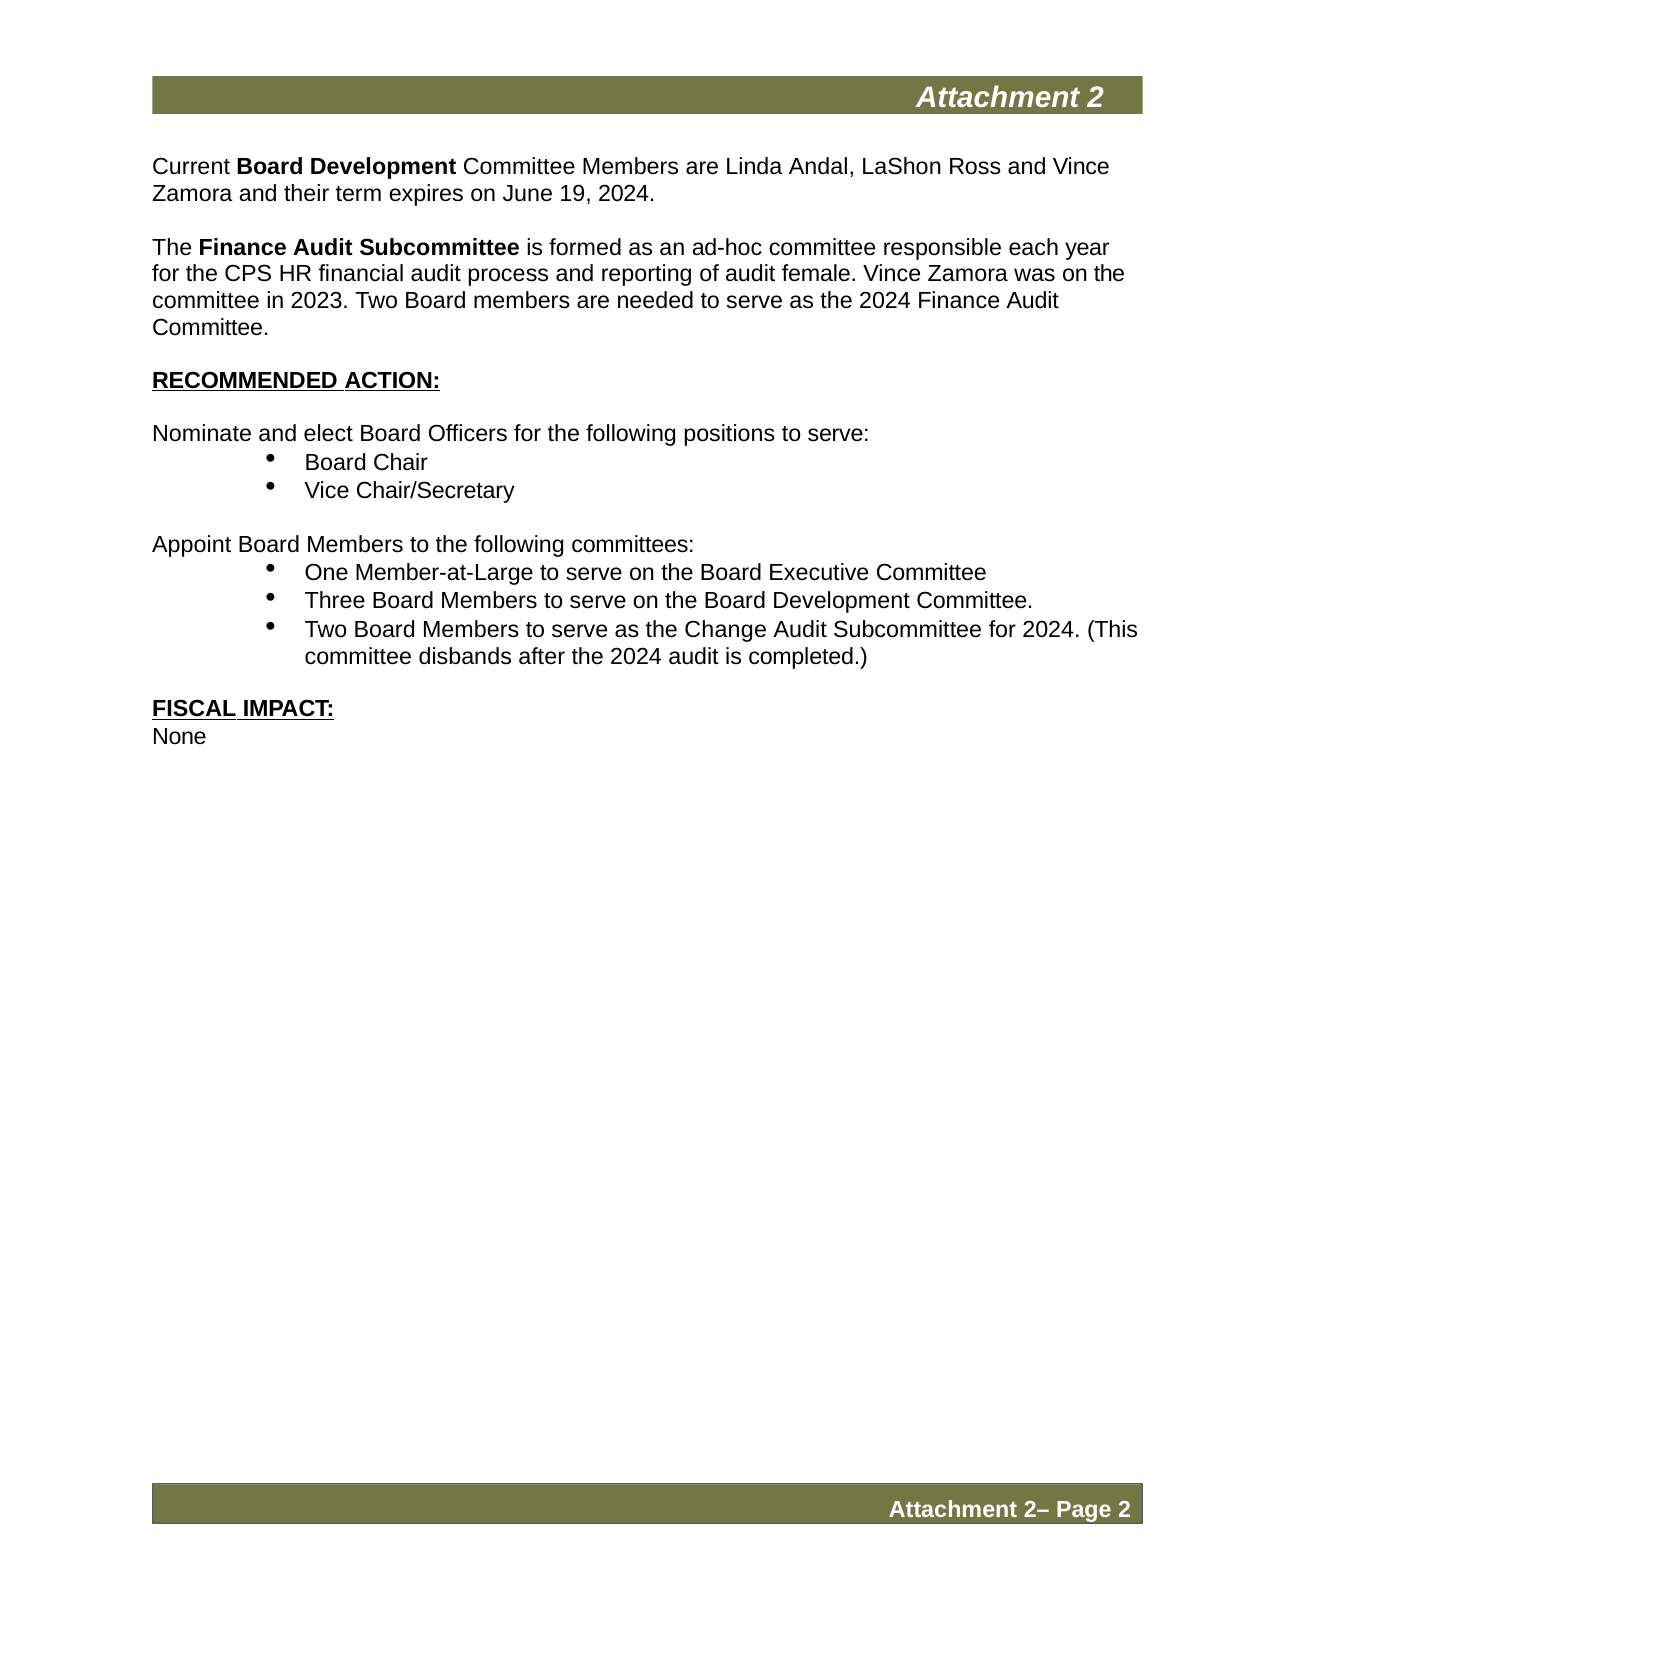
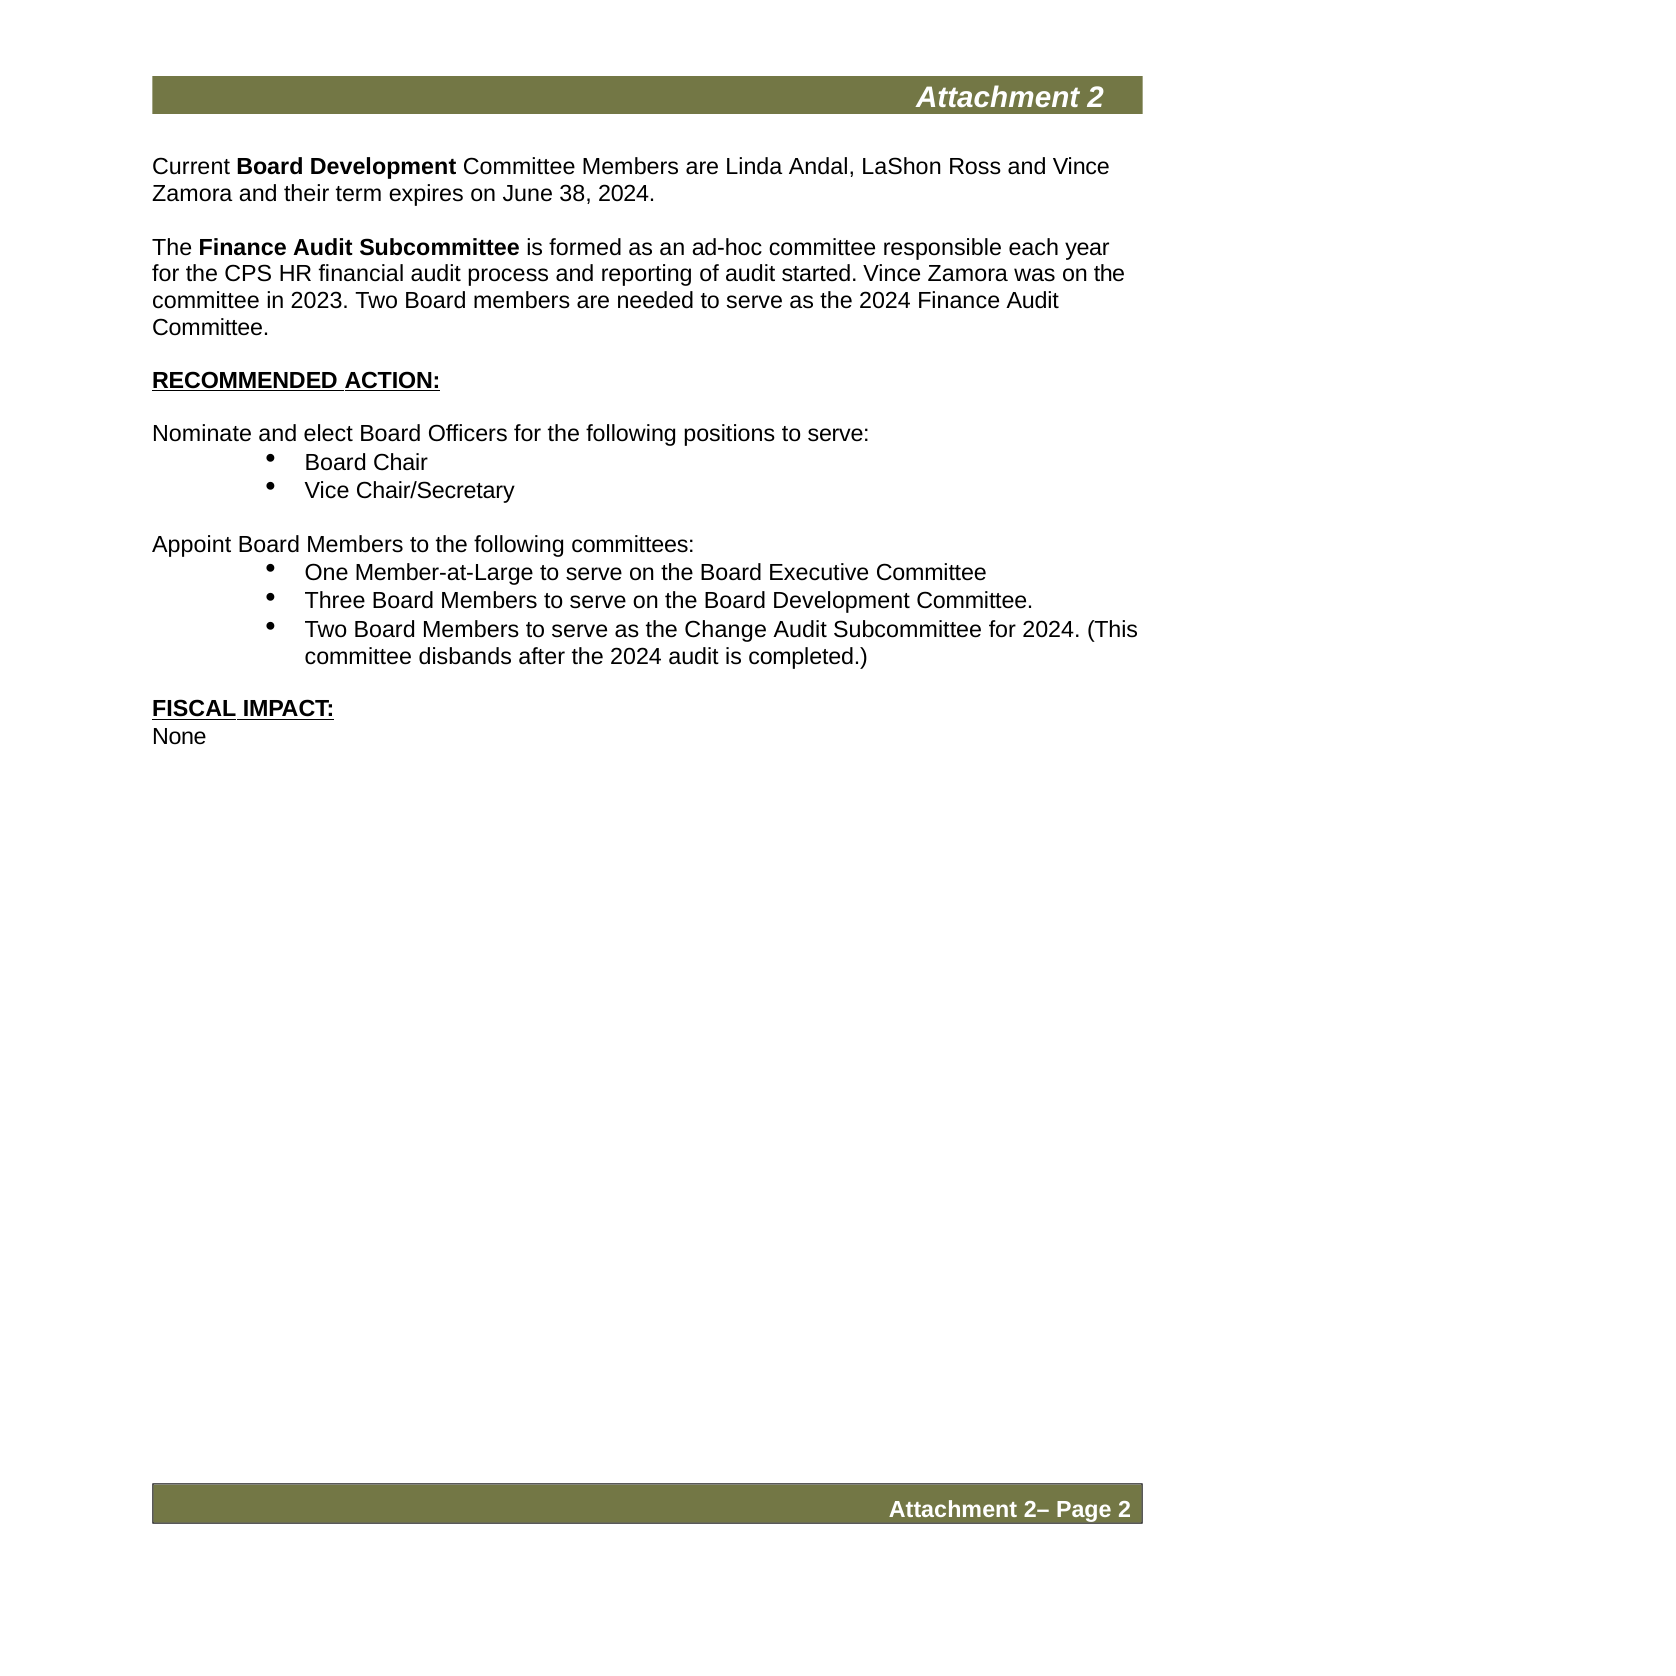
19: 19 -> 38 (576, 194)
female: female -> started (819, 274)
